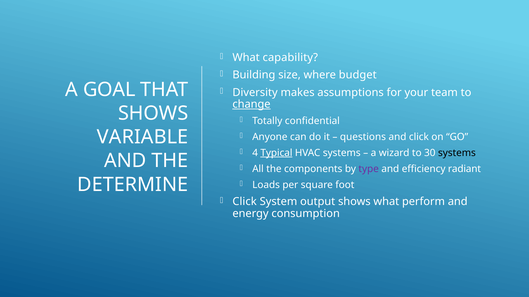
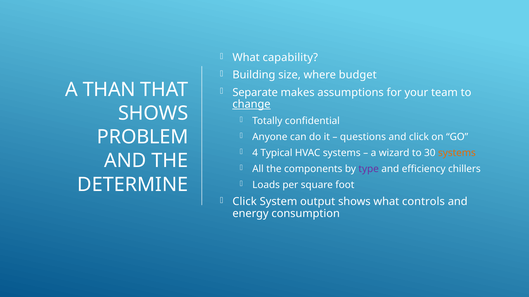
GOAL: GOAL -> THAN (109, 90)
Diversity: Diversity -> Separate (255, 93)
VARIABLE: VARIABLE -> PROBLEM (143, 137)
Typical underline: present -> none (276, 153)
systems colour: black -> orange (457, 153)
radiant: radiant -> chillers (464, 169)
perform: perform -> controls (423, 202)
